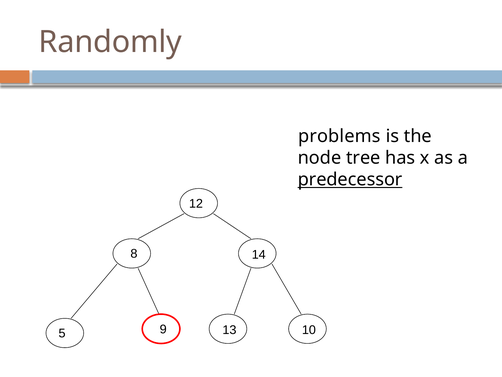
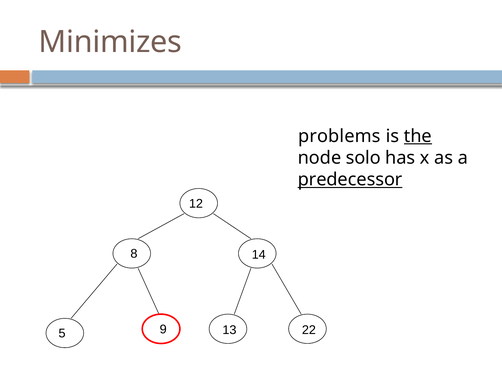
Randomly: Randomly -> Minimizes (110, 42)
the underline: none -> present (418, 136)
tree: tree -> solo (363, 158)
10: 10 -> 22 (309, 330)
